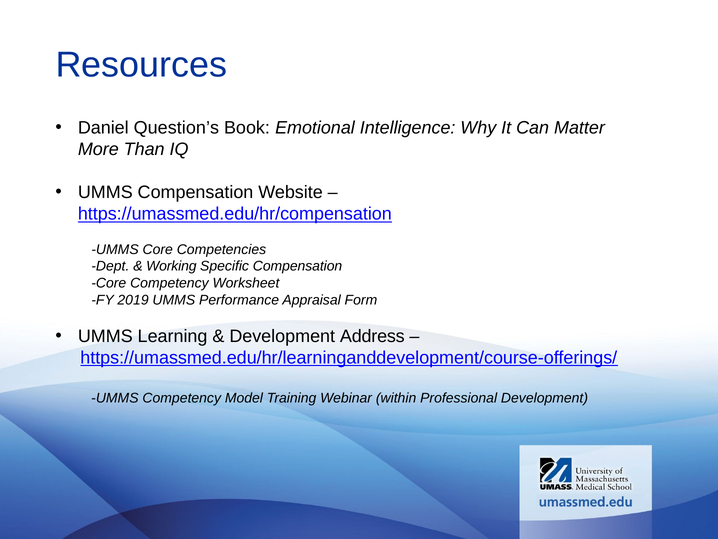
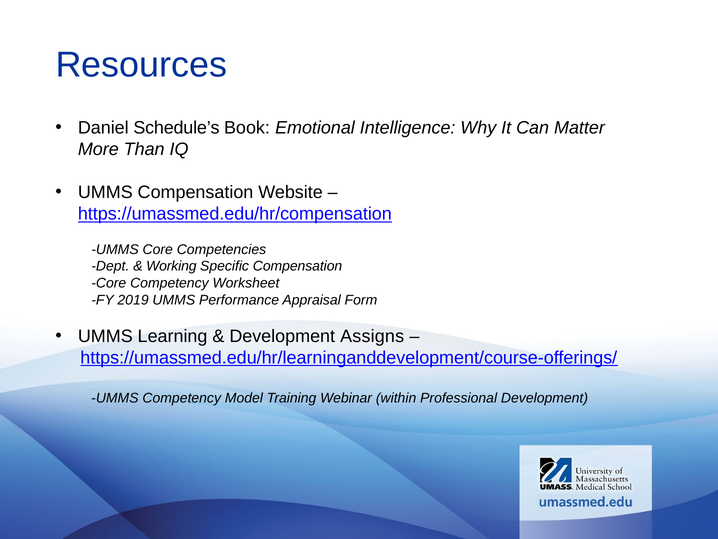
Question’s: Question’s -> Schedule’s (176, 128)
Address: Address -> Assigns (372, 336)
